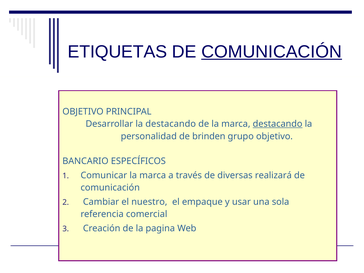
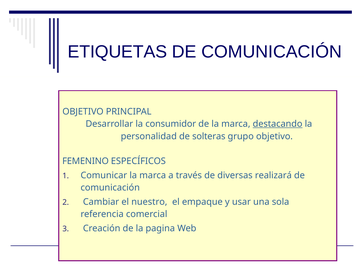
COMUNICACIÓN underline: present -> none (272, 52)
la destacando: destacando -> consumidor (171, 124)
brinden: brinden -> solteras (209, 136)
BANCARIO: BANCARIO -> FEMENINO (86, 161)
